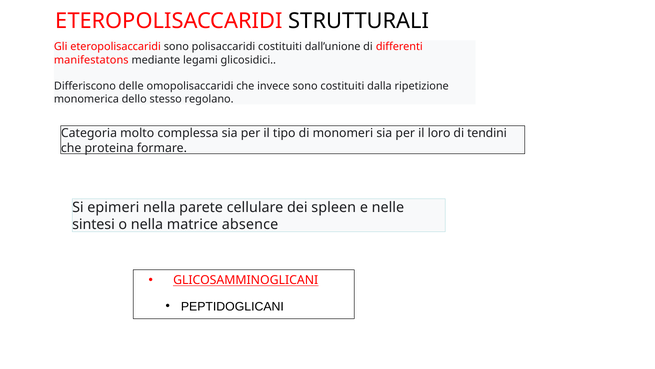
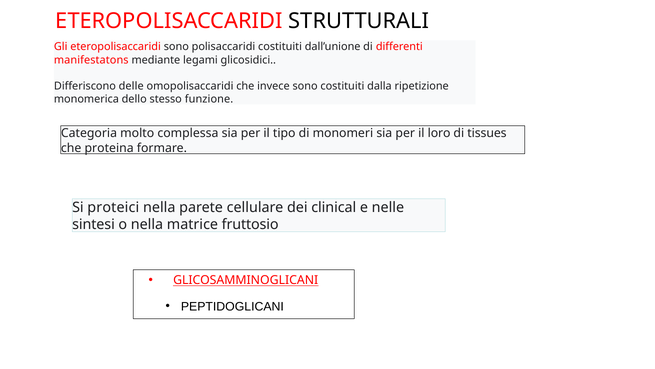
regolano: regolano -> funzione (209, 99)
tendini: tendini -> tissues (487, 133)
epimeri: epimeri -> proteici (113, 207)
spleen: spleen -> clinical (334, 207)
absence: absence -> fruttosio (250, 224)
